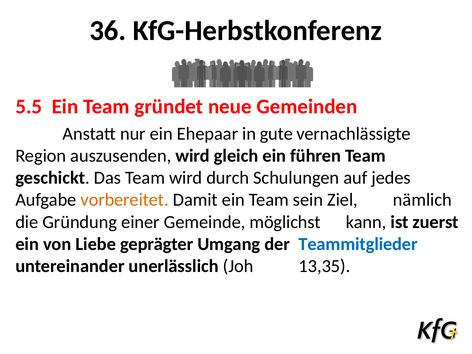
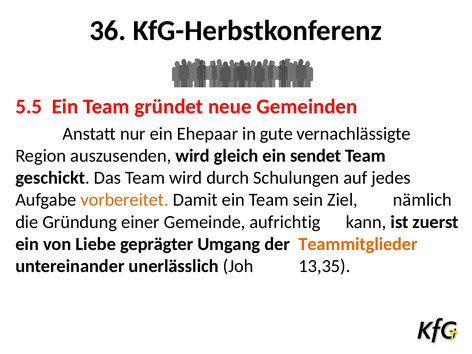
führen: führen -> sendet (316, 156)
möglichst: möglichst -> aufrichtig (285, 222)
Teammitglieder colour: blue -> orange (358, 244)
